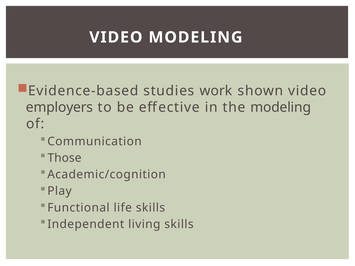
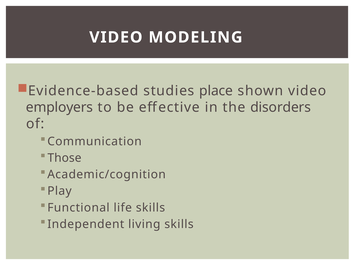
work: work -> place (216, 91)
the modeling: modeling -> disorders (281, 107)
